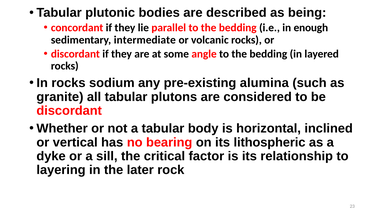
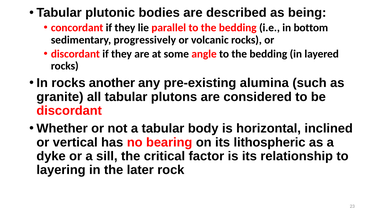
enough: enough -> bottom (311, 28)
intermediate: intermediate -> progressively (145, 40)
sodium: sodium -> another (112, 83)
